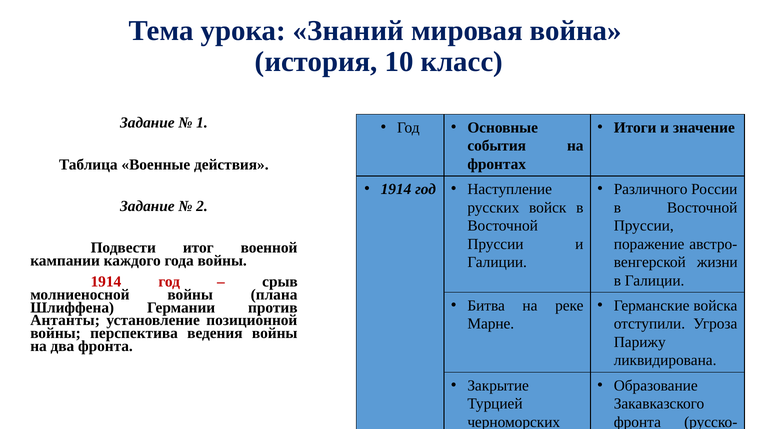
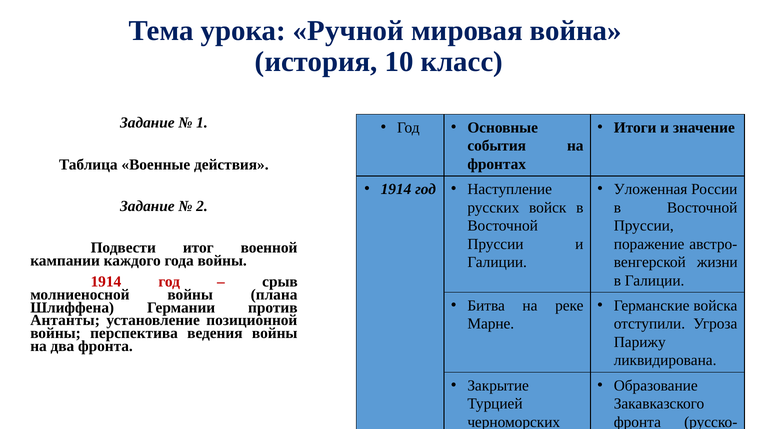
Знаний: Знаний -> Ручной (348, 31)
Различного: Различного -> Уложенная (651, 189)
